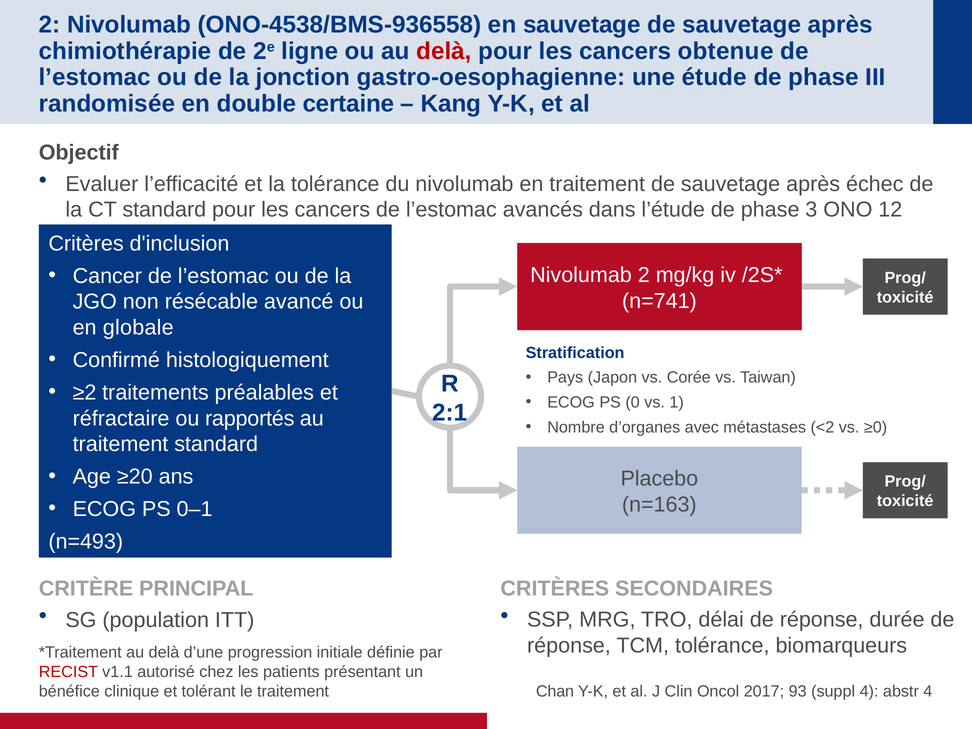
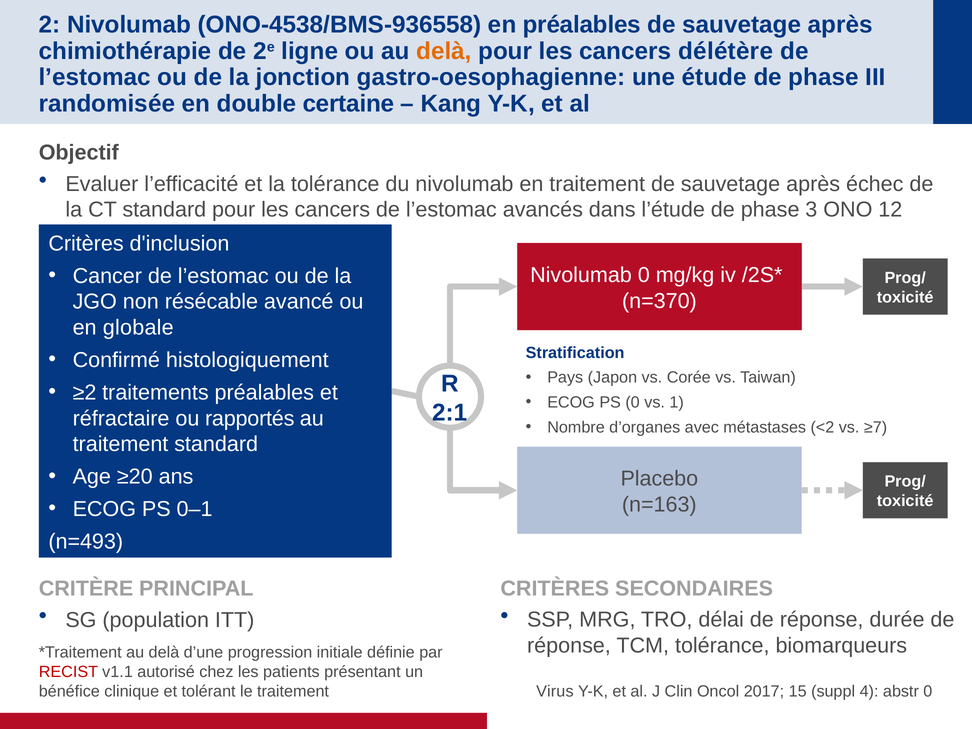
en sauvetage: sauvetage -> préalables (582, 25)
delà colour: red -> orange (444, 51)
obtenue: obtenue -> délétère (726, 51)
Nivolumab 2: 2 -> 0 (644, 275)
n=741: n=741 -> n=370 (659, 301)
≥0: ≥0 -> ≥7 (876, 427)
Chan: Chan -> Virus (555, 691)
93: 93 -> 15 (798, 691)
abstr 4: 4 -> 0 (928, 691)
